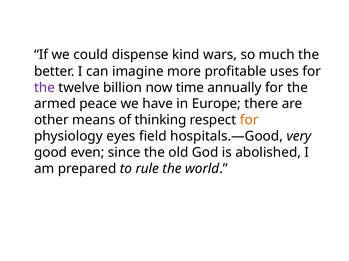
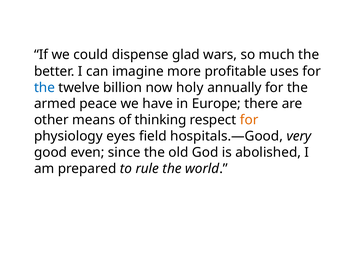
kind: kind -> glad (186, 55)
the colour: purple -> blue (44, 88)
time: time -> holy (190, 88)
